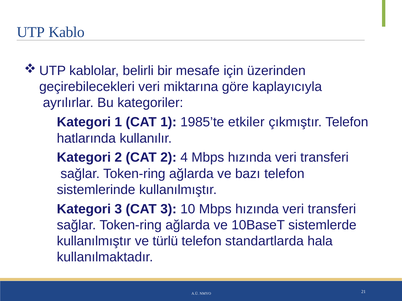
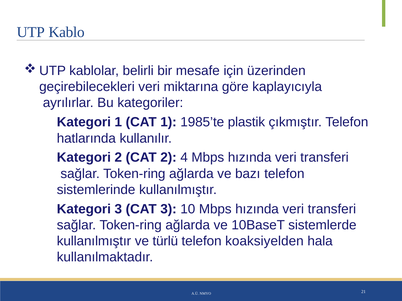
etkiler: etkiler -> plastik (246, 122)
standartlarda: standartlarda -> koaksiyelden (264, 241)
